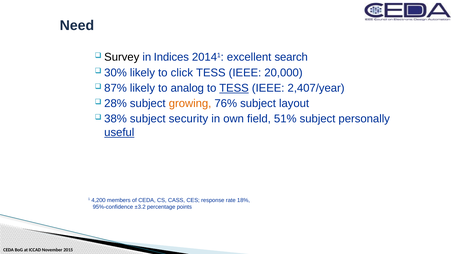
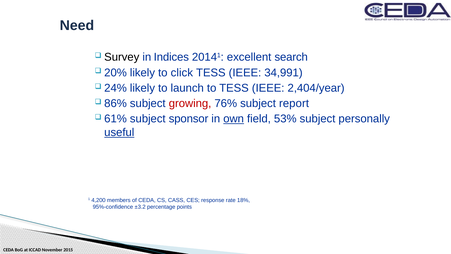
30%: 30% -> 20% (116, 73)
20,000: 20,000 -> 34,991 (283, 73)
87%: 87% -> 24% (116, 88)
analog: analog -> launch (187, 88)
TESS underline: present -> none (234, 88)
2,407/year: 2,407/year -> 2,404/year (316, 88)
28%: 28% -> 86% (116, 103)
growing colour: orange -> red (190, 103)
layout: layout -> report (294, 103)
38%: 38% -> 61% (116, 119)
security: security -> sponsor (189, 119)
own underline: none -> present (234, 119)
51%: 51% -> 53% (285, 119)
